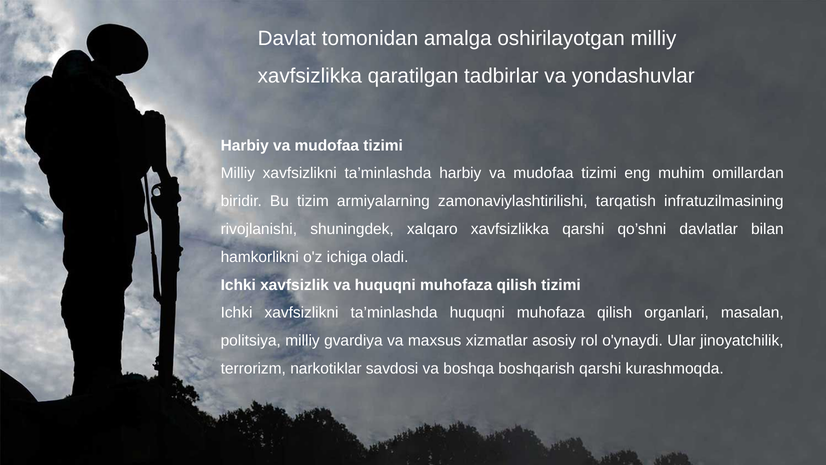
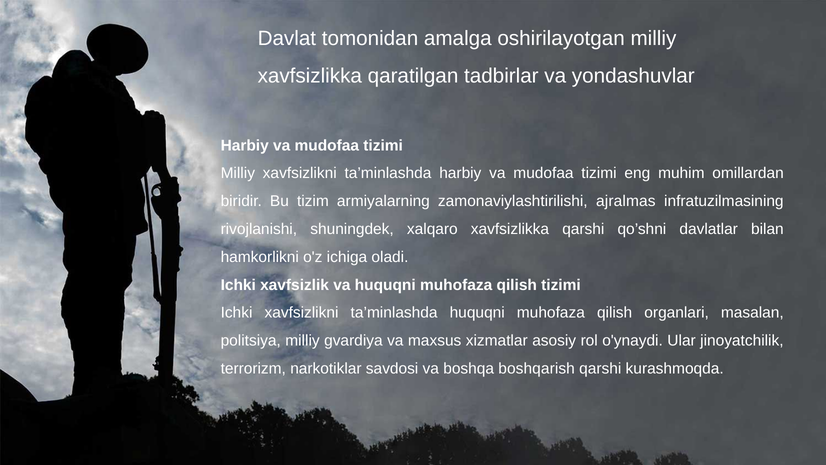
tarqatish: tarqatish -> ajralmas (626, 201)
